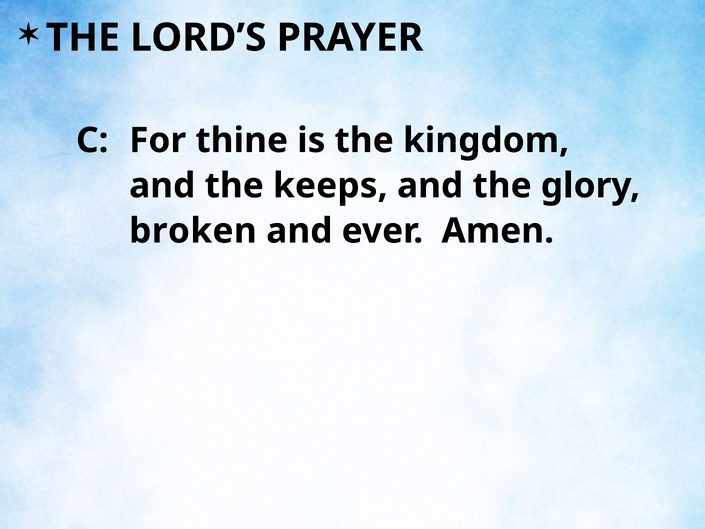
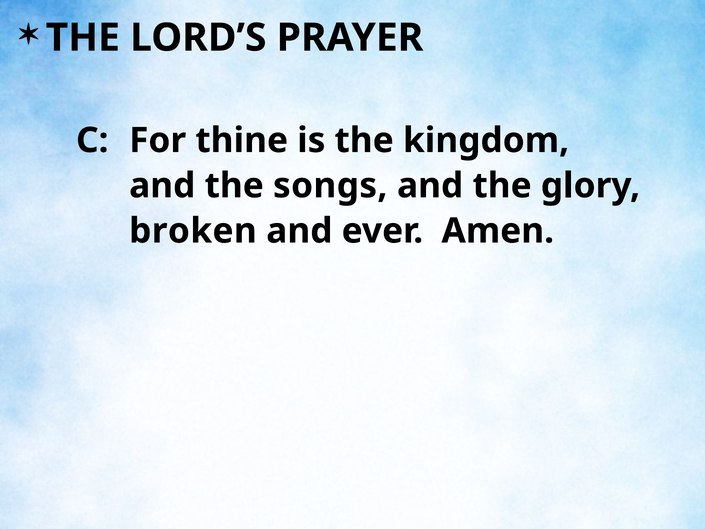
keeps: keeps -> songs (330, 186)
